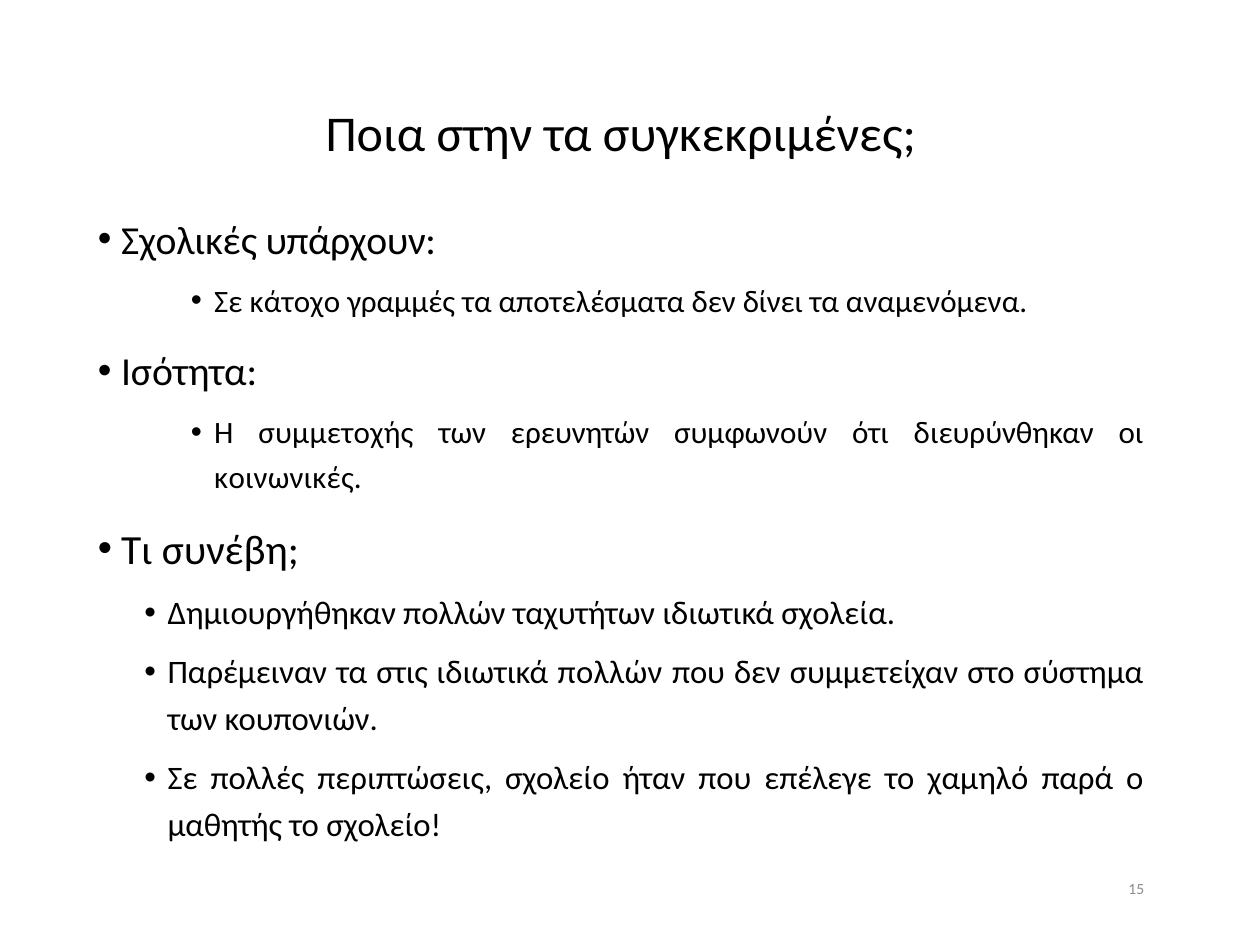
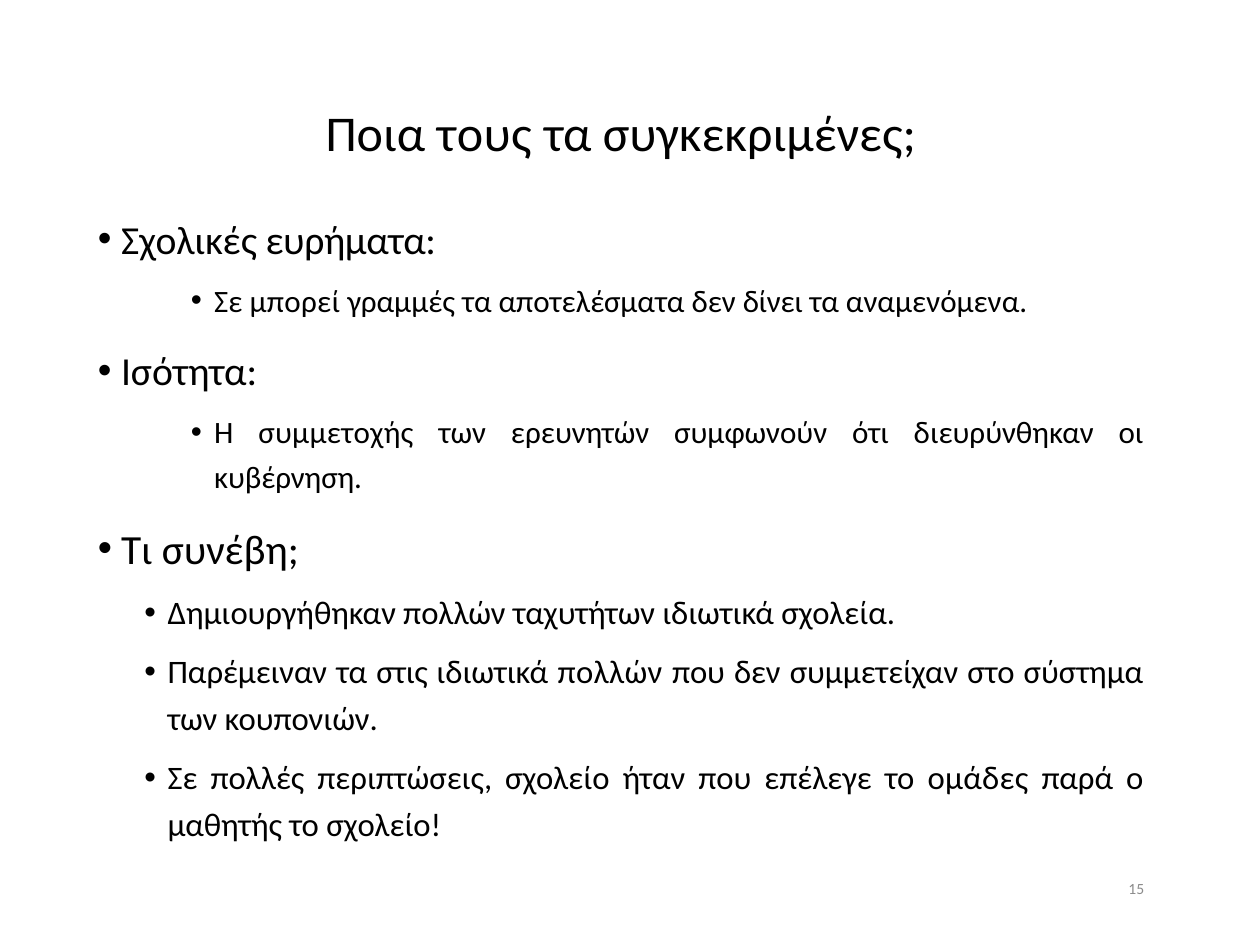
στην: στην -> τους (484, 134)
υπάρχουν: υπάρχουν -> ευρήματα (351, 241)
κάτοχο: κάτοχο -> μπορεί (295, 302)
κοινωνικές: κοινωνικές -> κυβέρνηση (288, 478)
χαμηλό: χαμηλό -> ομάδες (978, 778)
